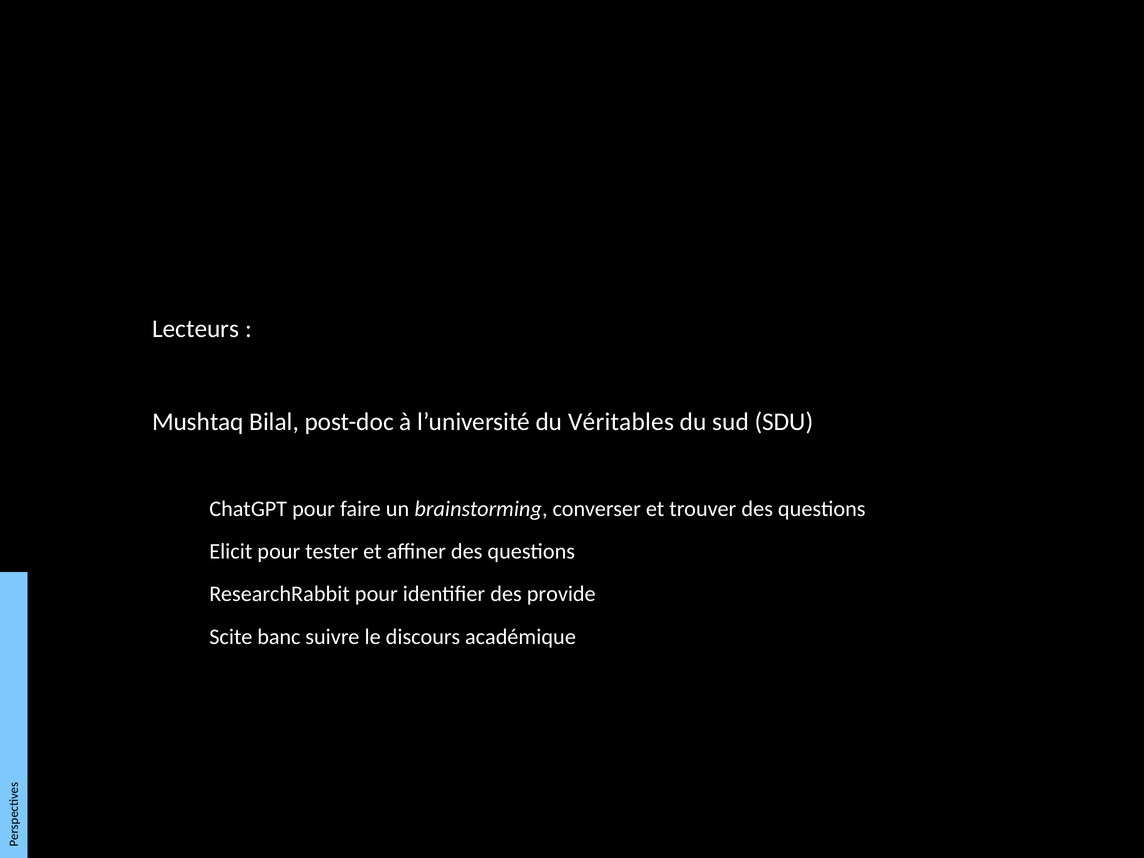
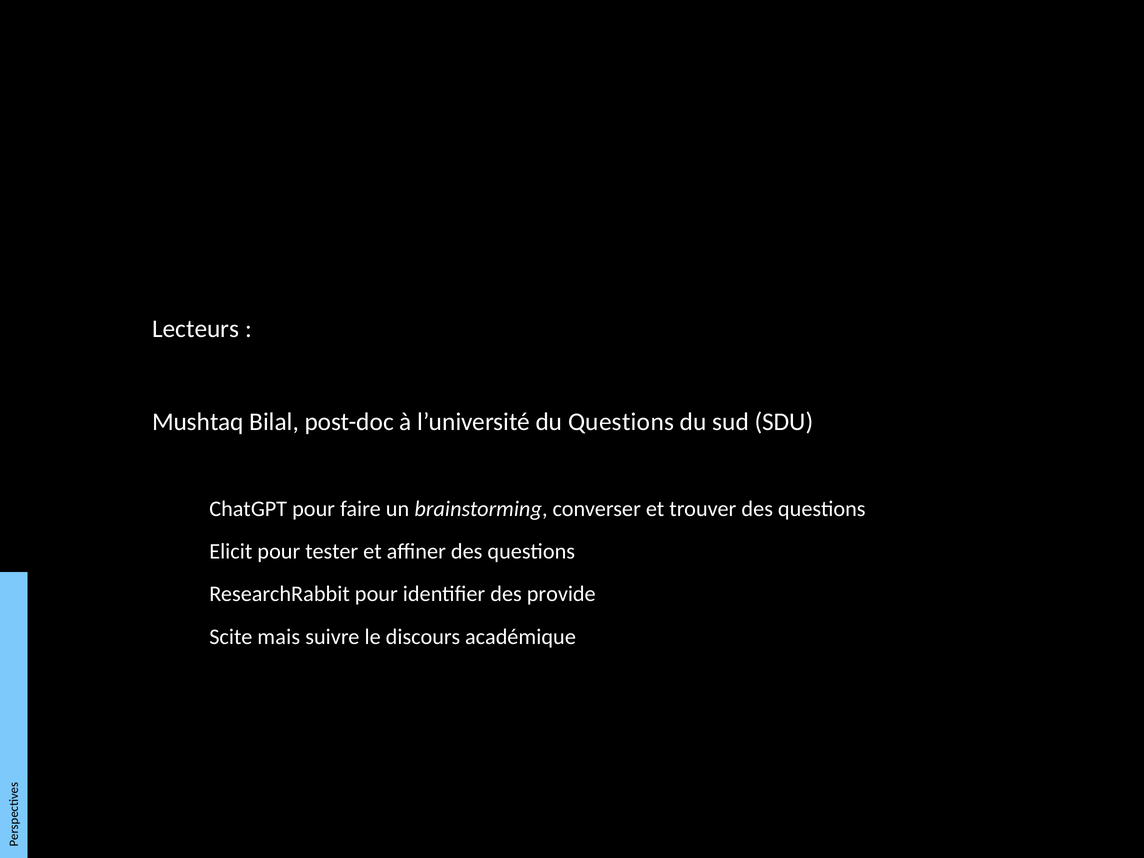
du Véritables: Véritables -> Questions (621, 422)
banc: banc -> mais (279, 637)
